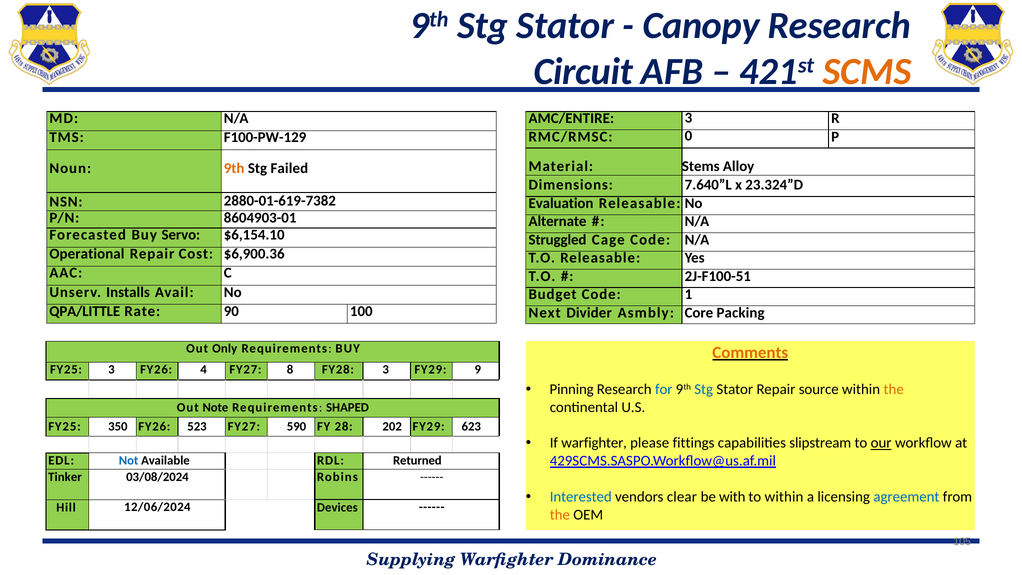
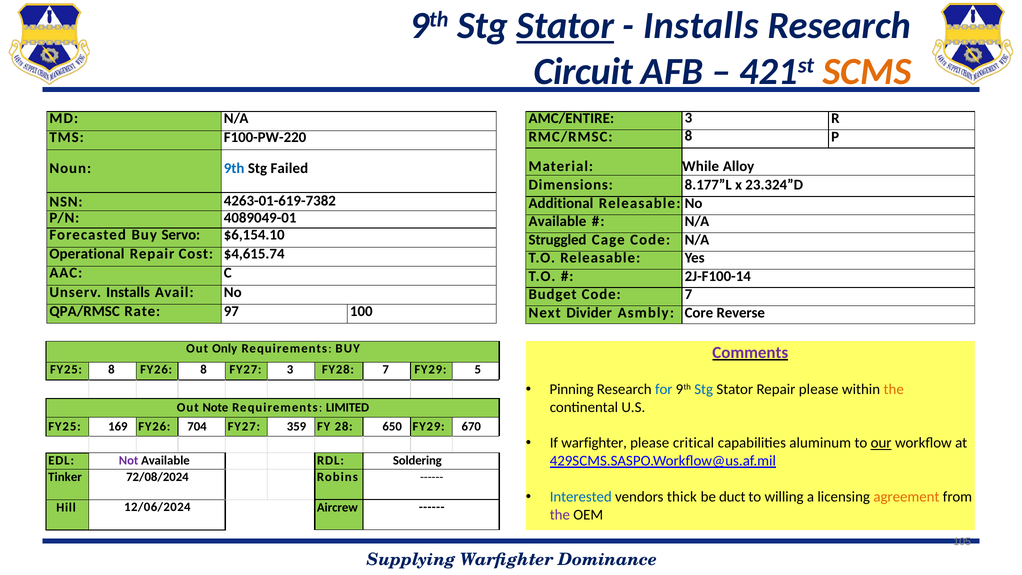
Stator underline: none -> present (565, 26)
Canopy: Canopy -> Installs (701, 26)
RMC/RMSC 0: 0 -> 8 (688, 136)
F100-PW-129: F100-PW-129 -> F100-PW-220 (265, 137)
Stems: Stems -> While (701, 166)
9th colour: orange -> blue (234, 168)
7.640”L: 7.640”L -> 8.177”L (708, 185)
2880-01-619-7382: 2880-01-619-7382 -> 4263-01-619-7382 (280, 201)
Evaluation: Evaluation -> Additional (561, 203)
8604903-01: 8604903-01 -> 4089049-01 (260, 218)
Alternate: Alternate -> Available (557, 222)
$6,900.36: $6,900.36 -> $4,615.74 (254, 254)
2J-F100-51: 2J-F100-51 -> 2J-F100-14 (718, 276)
Code 1: 1 -> 7 (688, 294)
QPA/LITTLE: QPA/LITTLE -> QPA/RMSC (85, 311)
90: 90 -> 97 (231, 311)
Packing: Packing -> Reverse (741, 313)
Comments colour: orange -> purple (750, 352)
FY25 3: 3 -> 8 (111, 370)
FY26 4: 4 -> 8 (204, 370)
FY27 8: 8 -> 3 (290, 370)
FY28 3: 3 -> 7 (386, 370)
9: 9 -> 5 (478, 370)
Repair source: source -> please (819, 389)
SHAPED: SHAPED -> LIMITED (348, 407)
350: 350 -> 169 (118, 426)
523: 523 -> 704 (197, 426)
590: 590 -> 359 (297, 426)
202: 202 -> 650 (392, 426)
623: 623 -> 670 (471, 426)
fittings: fittings -> critical (694, 443)
slipstream: slipstream -> aluminum (820, 443)
Not colour: blue -> purple (129, 460)
Returned: Returned -> Soldering (417, 460)
03/08/2024: 03/08/2024 -> 72/08/2024 (157, 477)
clear: clear -> thick (682, 497)
with: with -> duct (732, 497)
to within: within -> willing (784, 497)
agreement colour: blue -> orange (906, 497)
Devices: Devices -> Aircrew (337, 507)
the colour: orange -> purple (560, 515)
